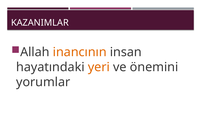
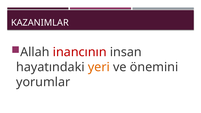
inancının colour: orange -> red (80, 52)
